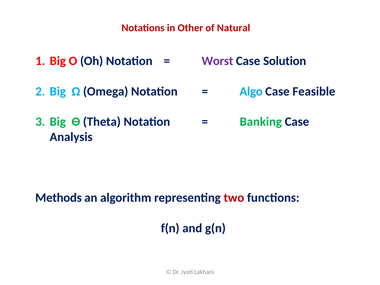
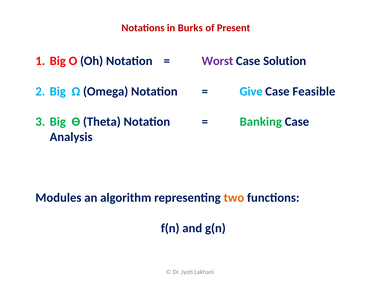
Other: Other -> Burks (190, 28)
Natural: Natural -> Present (234, 28)
Algo: Algo -> Give (251, 91)
Methods: Methods -> Modules (58, 198)
two colour: red -> orange (234, 198)
